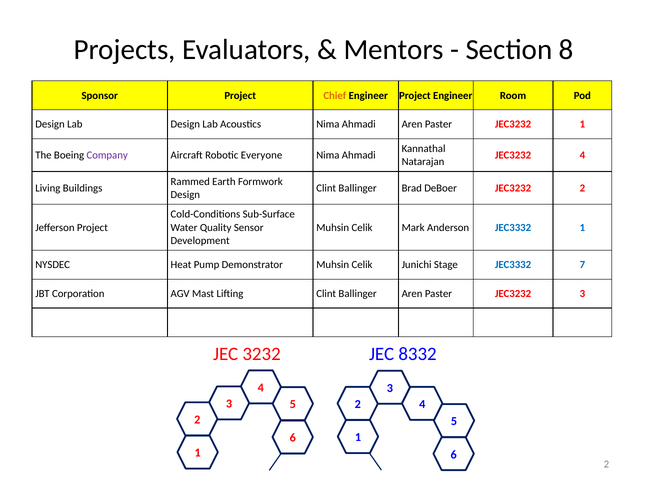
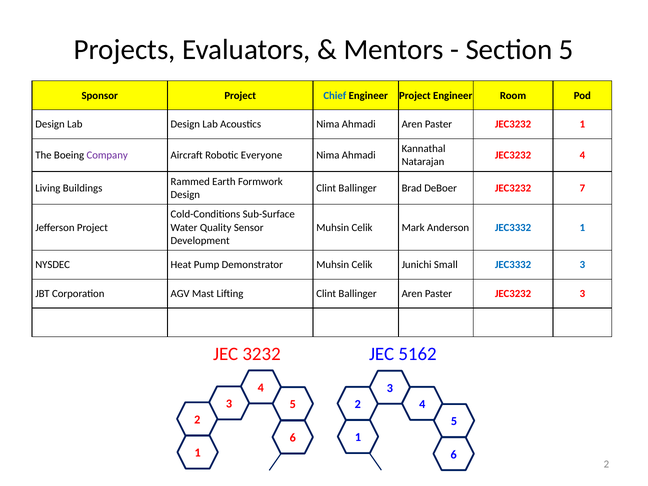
Section 8: 8 -> 5 (566, 50)
Chief colour: orange -> blue (335, 96)
JEC3232 2: 2 -> 7 (582, 188)
Stage: Stage -> Small (446, 265)
JEC3332 7: 7 -> 3 (582, 265)
8332: 8332 -> 5162 (418, 354)
